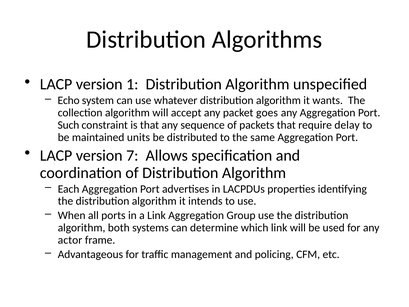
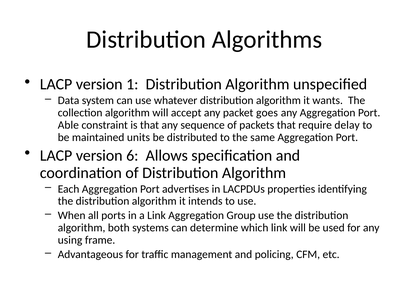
Echo: Echo -> Data (69, 100)
Such: Such -> Able (68, 125)
7: 7 -> 6 (132, 155)
actor: actor -> using (70, 240)
